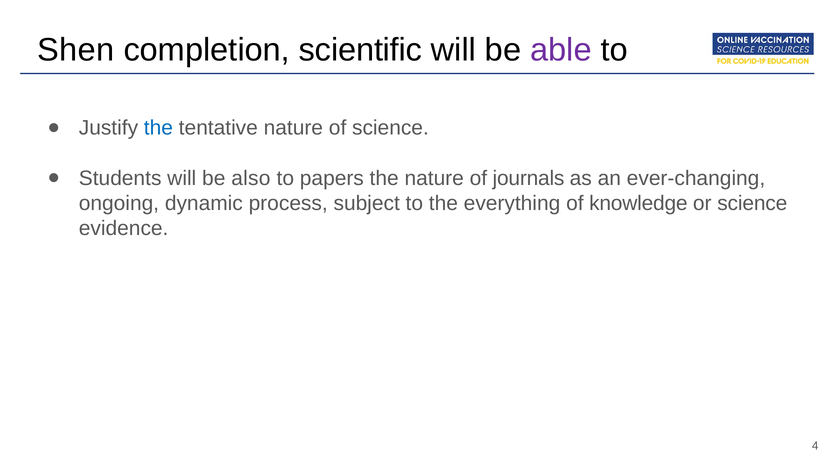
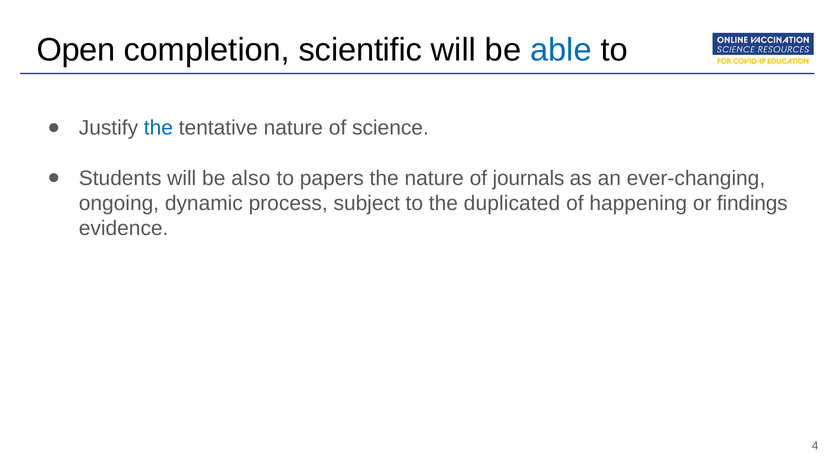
Shen: Shen -> Open (76, 50)
able colour: purple -> blue (561, 50)
everything: everything -> duplicated (512, 203)
knowledge: knowledge -> happening (638, 203)
or science: science -> findings (752, 203)
